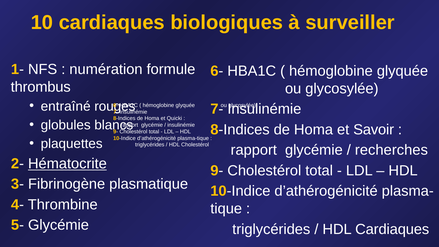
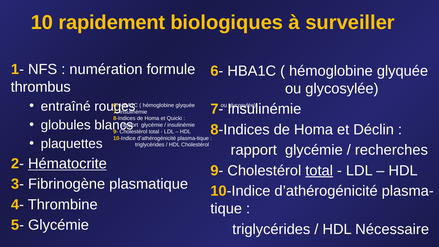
10 cardiaques: cardiaques -> rapidement (112, 23)
Savoir: Savoir -> Déclin (374, 130)
total underline: none -> present (319, 171)
HDL Cardiaques: Cardiaques -> Nécessaire (392, 229)
